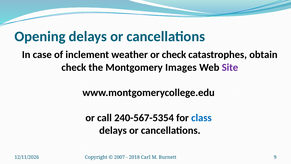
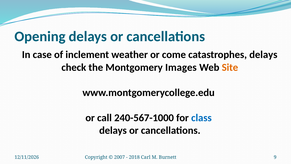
or check: check -> come (174, 55)
catastrophes obtain: obtain -> delays (263, 55)
Site colour: purple -> orange (230, 67)
240-567-5354: 240-567-5354 -> 240-567-1000 (144, 118)
